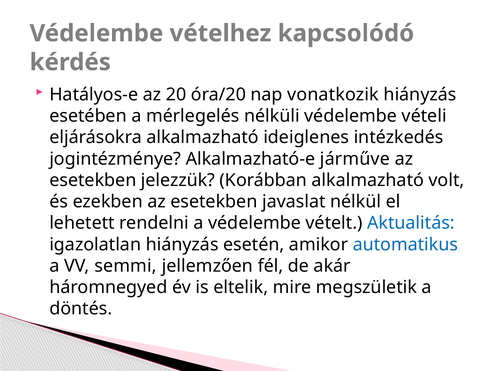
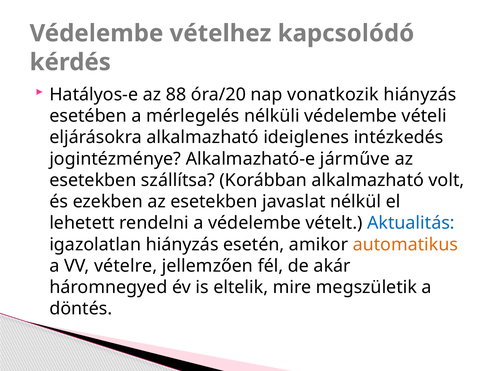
20: 20 -> 88 (176, 95)
jelezzük: jelezzük -> szállítsa (178, 180)
automatikus colour: blue -> orange (405, 245)
semmi: semmi -> vételre (126, 266)
